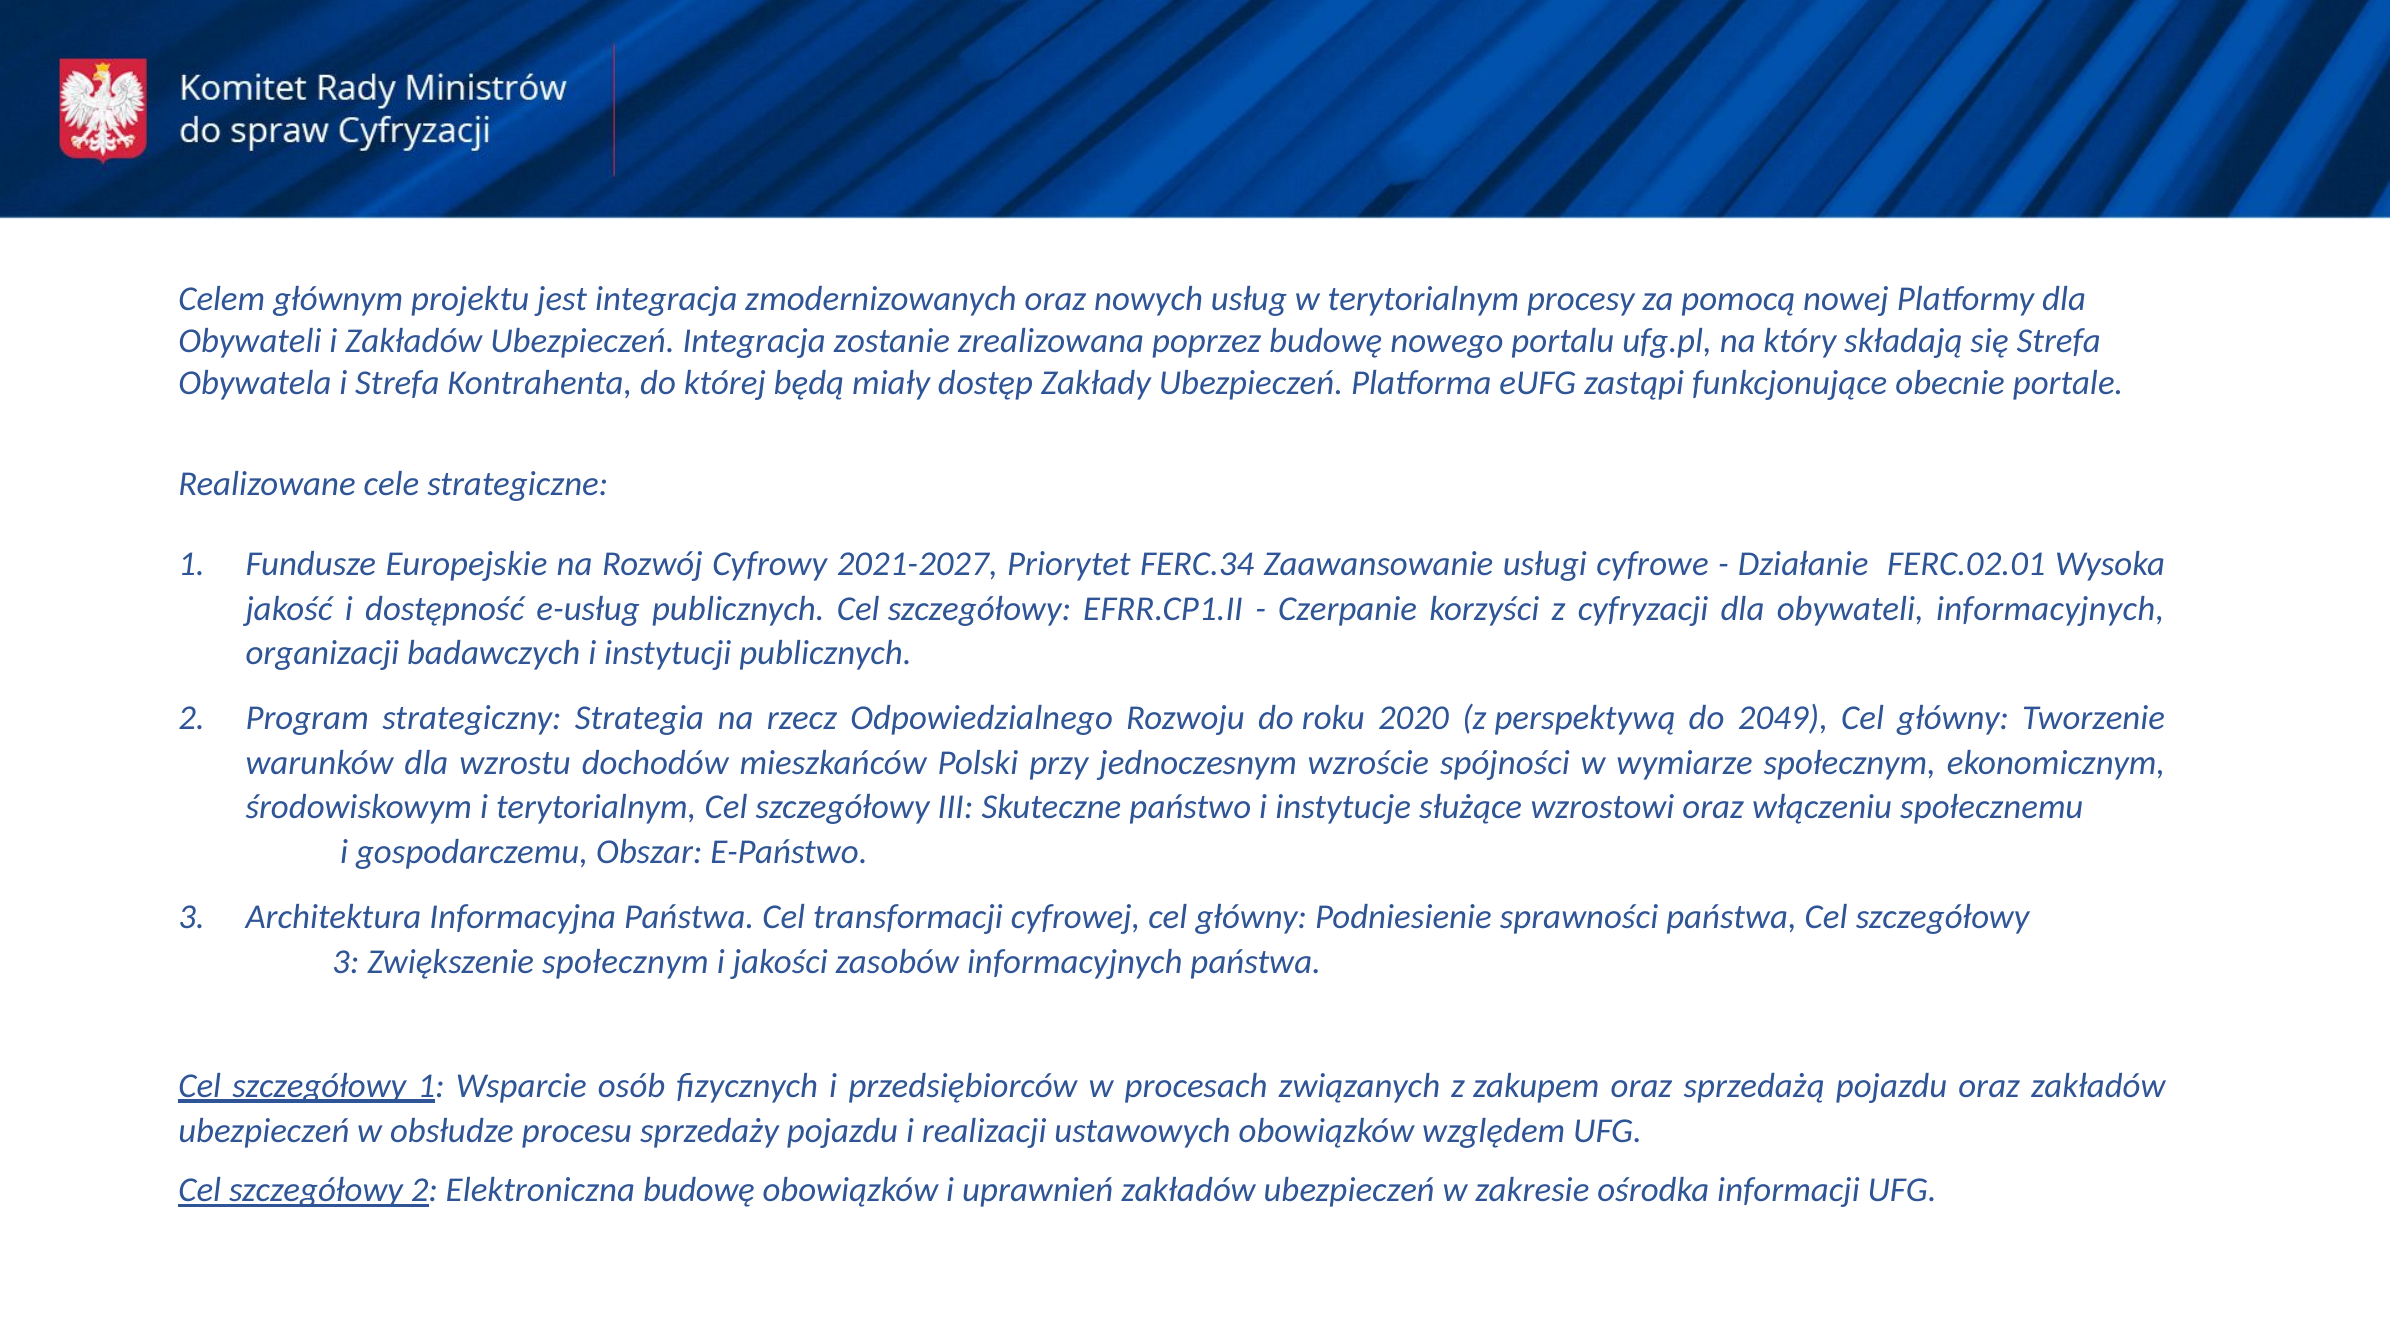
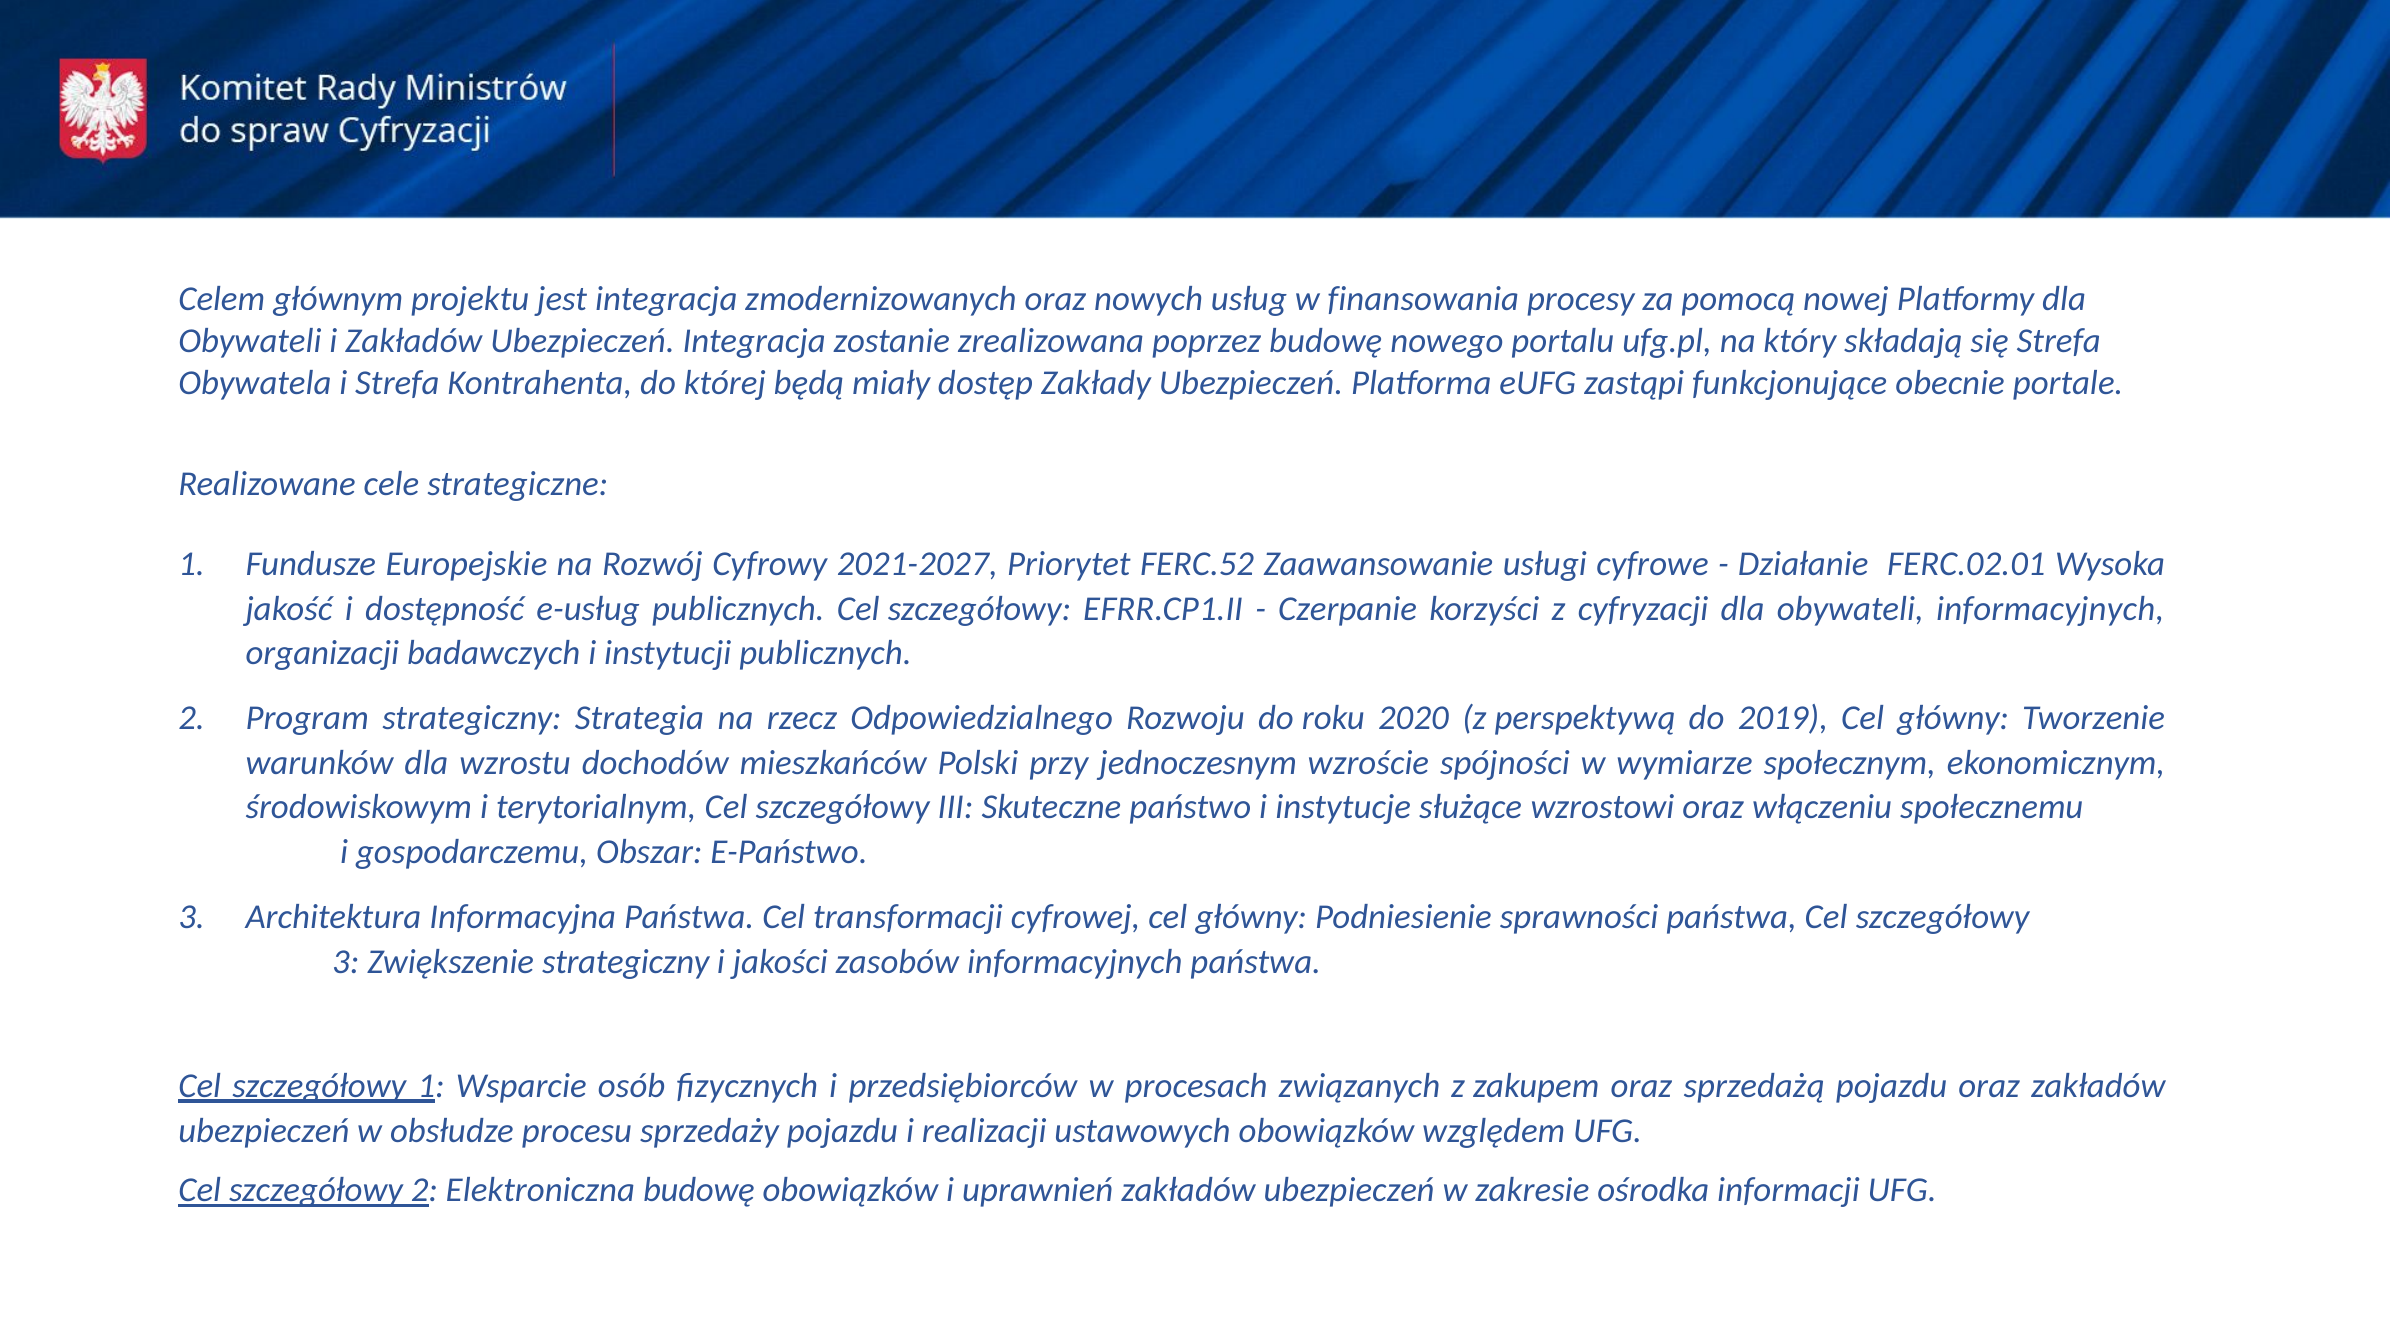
w terytorialnym: terytorialnym -> finansowania (1423, 299)
FERC.34: FERC.34 -> FERC.52 (1197, 564)
2049: 2049 -> 2019 (1783, 718)
Zwiększenie społecznym: społecznym -> strategiczny (626, 962)
